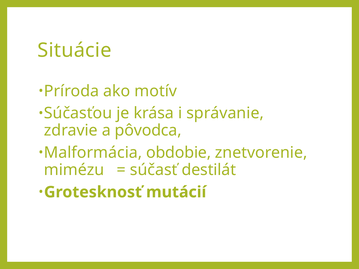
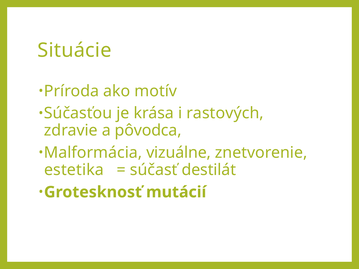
správanie: správanie -> rastových (225, 113)
obdobie: obdobie -> vizuálne (179, 153)
mimézu: mimézu -> estetika (74, 170)
